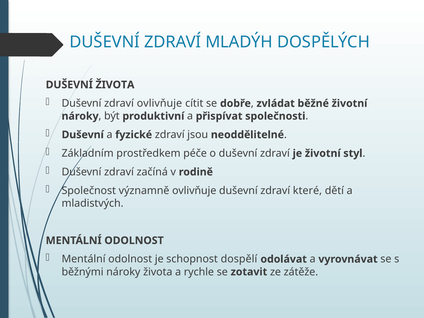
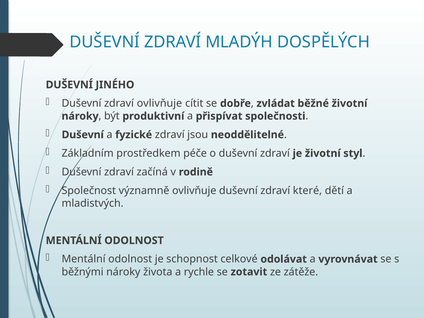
DUŠEVNÍ ŽIVOTA: ŽIVOTA -> JINÉHO (115, 85)
dospělí: dospělí -> celkové (239, 259)
